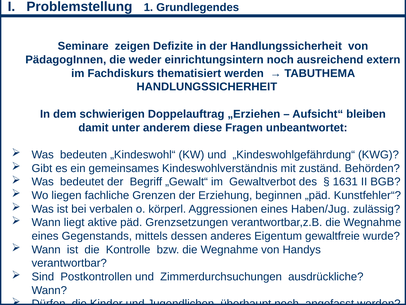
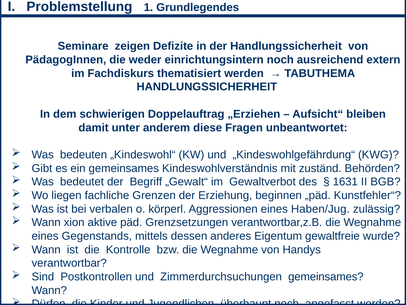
liegt: liegt -> xion (74, 222)
Zimmerdurchsuchungen ausdrückliche: ausdrückliche -> gemeinsames (326, 276)
